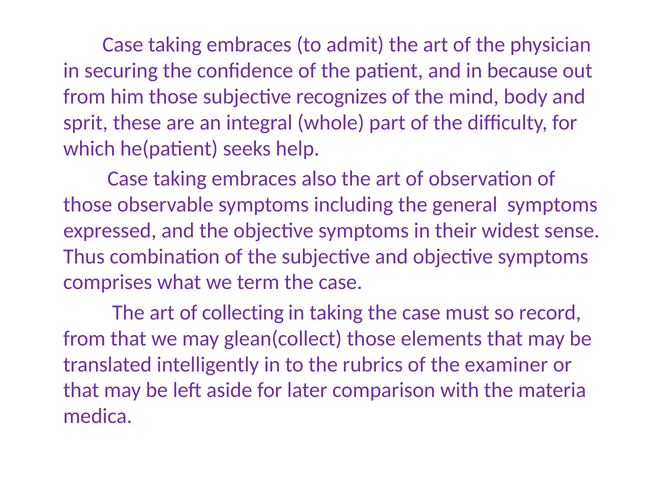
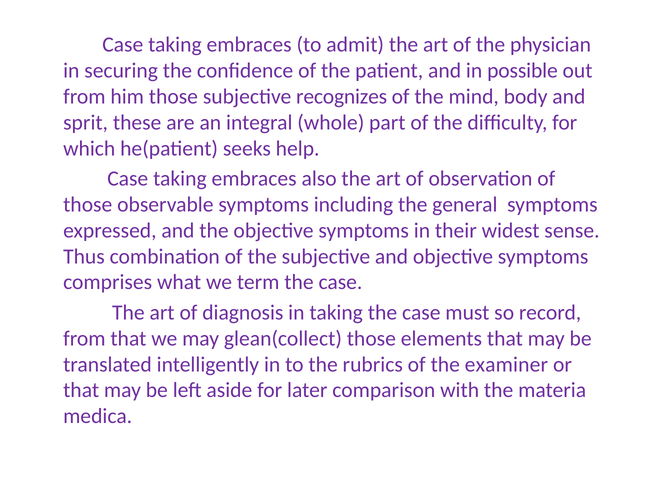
because: because -> possible (522, 71)
collecting: collecting -> diagnosis (243, 313)
